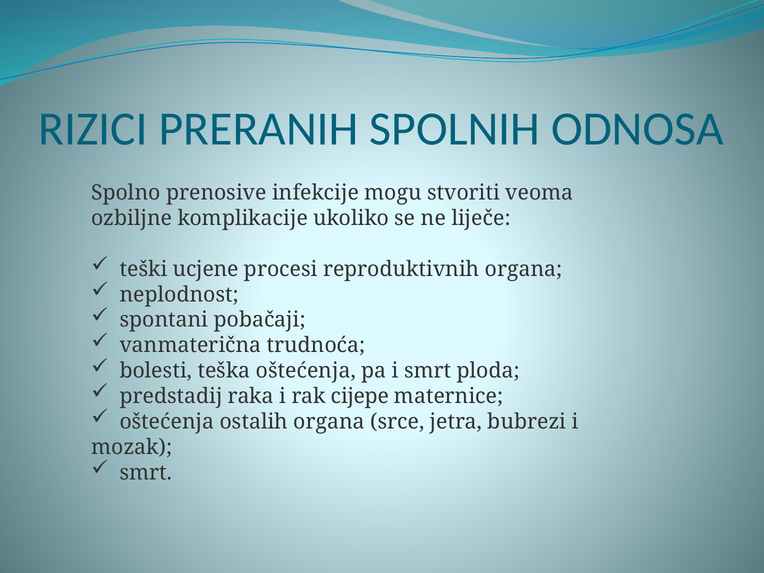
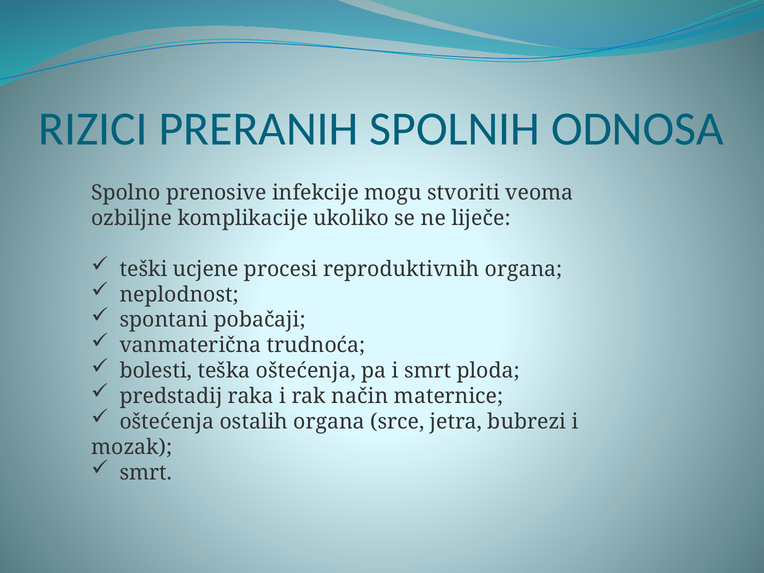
cijepe: cijepe -> način (360, 396)
